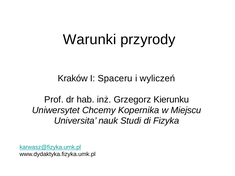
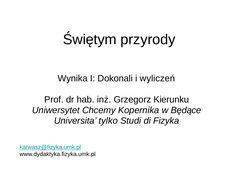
Warunki: Warunki -> Świętym (90, 40)
Kraków: Kraków -> Wynika (73, 78)
Spaceru: Spaceru -> Dokonali (115, 78)
Miejscu: Miejscu -> Będące (186, 110)
nauk: nauk -> tylko (108, 121)
